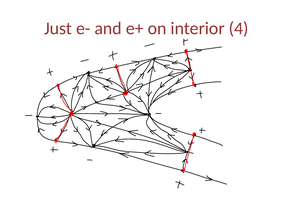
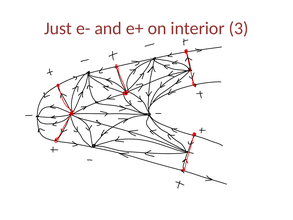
4: 4 -> 3 (239, 28)
